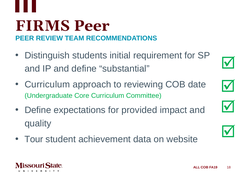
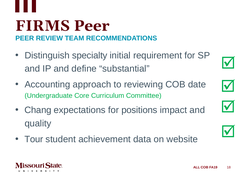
students: students -> specialty (90, 56)
Curriculum: Curriculum -> Accounting (47, 85)
Define: Define -> Chang (38, 110)
provided: provided -> positions (139, 110)
